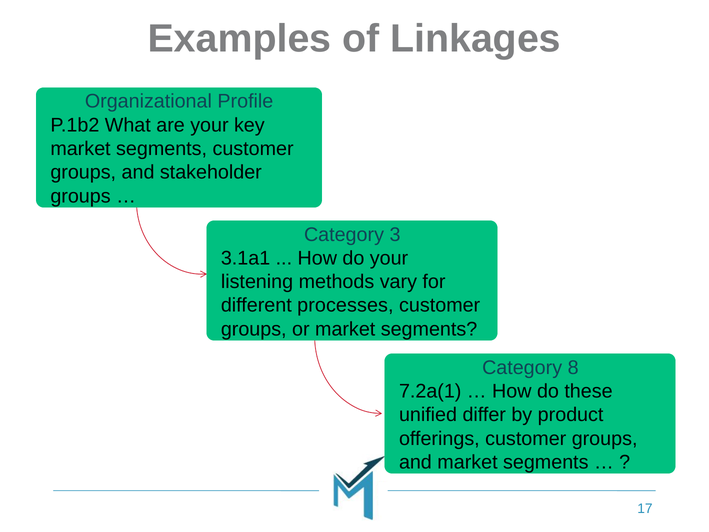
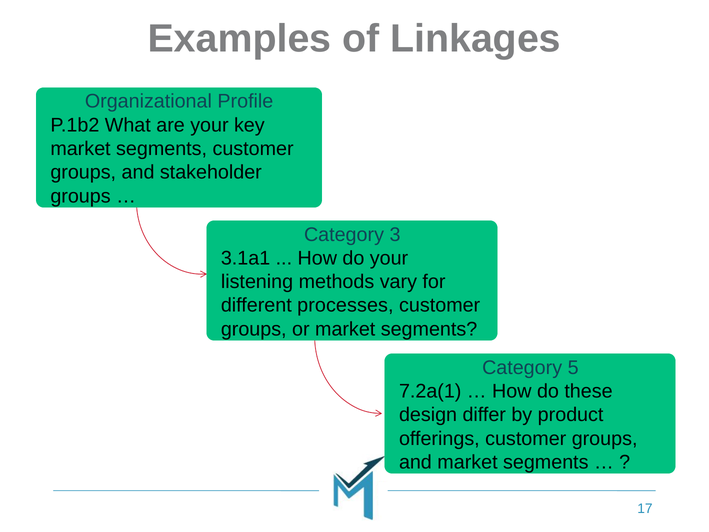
8: 8 -> 5 (573, 367)
unified: unified -> design (428, 415)
